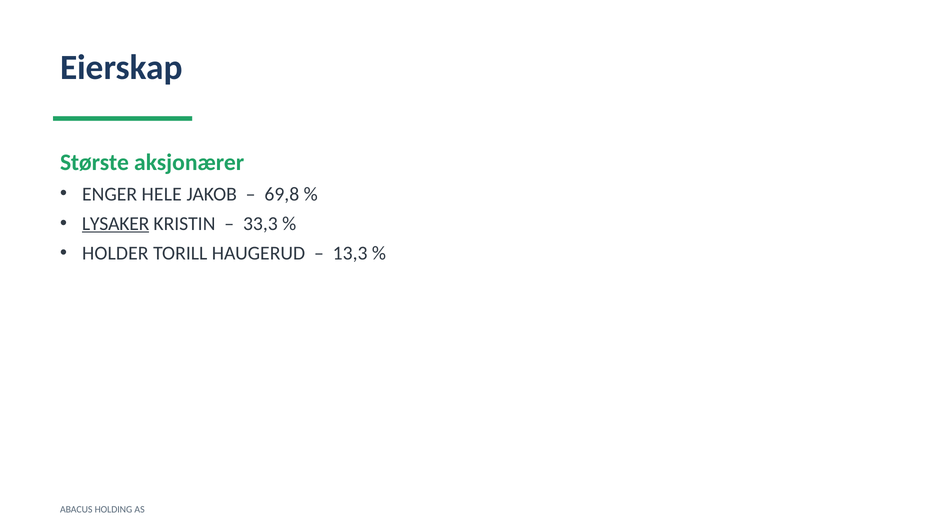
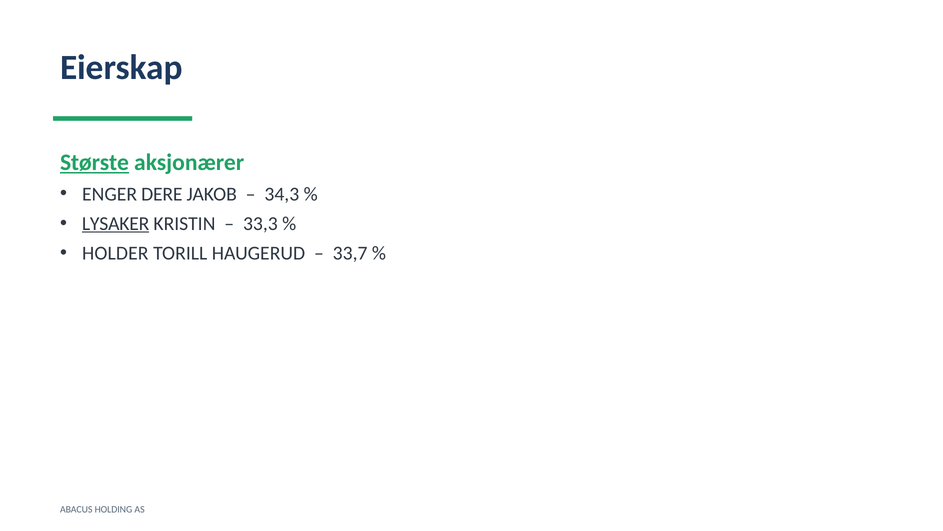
Største underline: none -> present (94, 162)
HELE: HELE -> DERE (162, 194)
69,8: 69,8 -> 34,3 (282, 194)
13,3: 13,3 -> 33,7 (350, 253)
